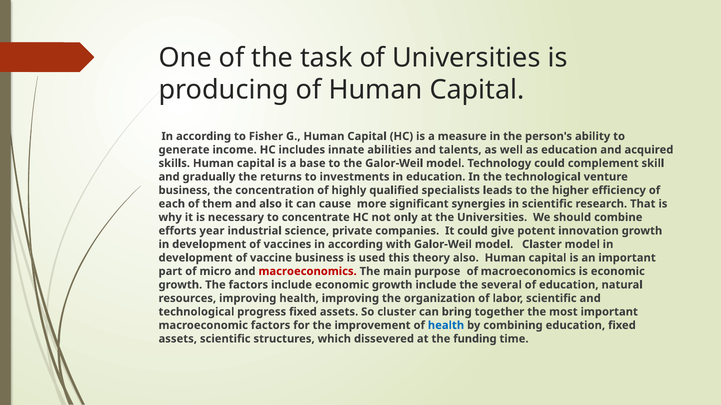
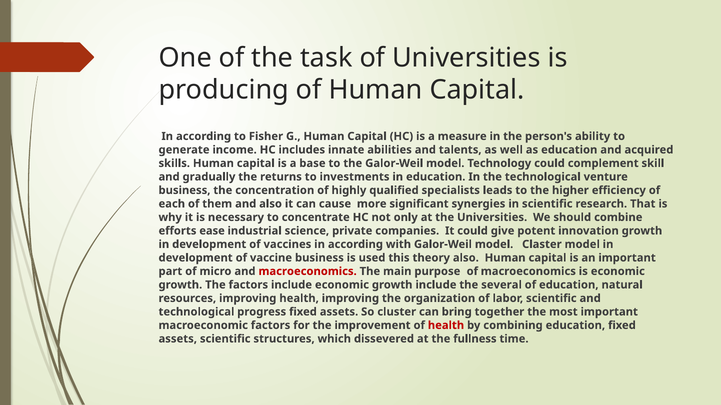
year: year -> ease (212, 231)
health colour: blue -> red (446, 326)
funding: funding -> fullness (475, 339)
